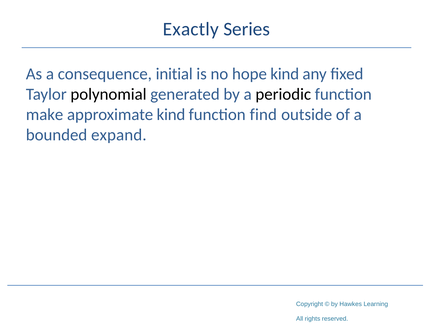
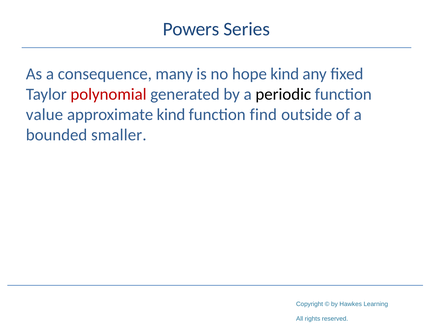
Exactly: Exactly -> Powers (191, 29)
initial: initial -> many (174, 74)
polynomial colour: black -> red (109, 94)
make: make -> value (45, 114)
expand: expand -> smaller (119, 135)
